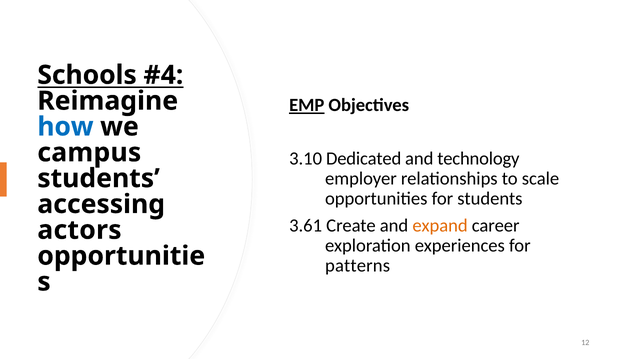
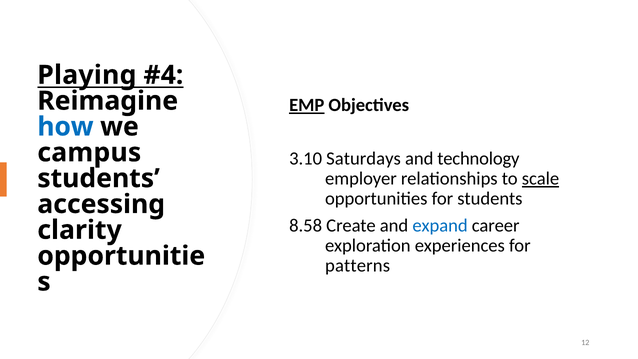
Schools: Schools -> Playing (87, 75)
Dedicated: Dedicated -> Saturdays (364, 159)
scale underline: none -> present (540, 179)
3.61: 3.61 -> 8.58 (306, 225)
expand colour: orange -> blue (440, 225)
actors: actors -> clarity (80, 230)
